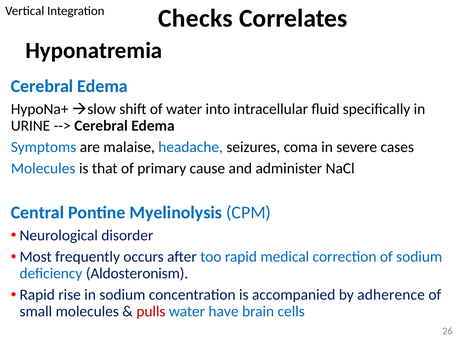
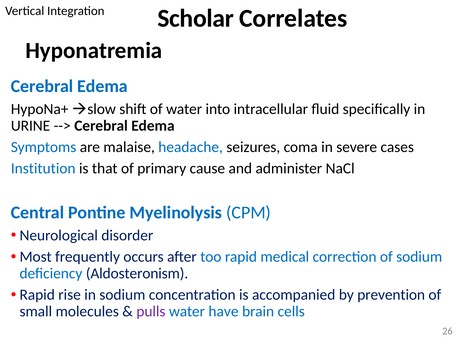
Checks: Checks -> Scholar (196, 18)
Molecules: Molecules -> Institution (43, 168)
adherence: adherence -> prevention (391, 295)
pulls colour: red -> purple (151, 311)
